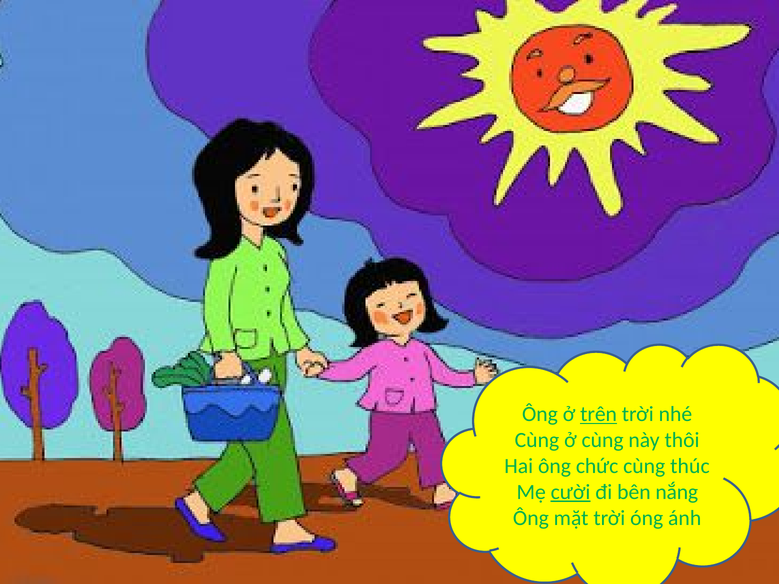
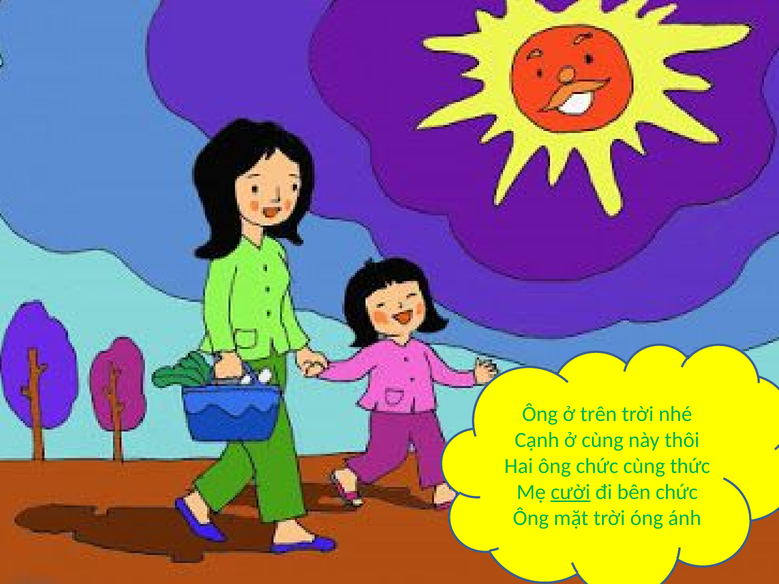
trên underline: present -> none (599, 414)
Cùng: Cùng -> Cạnh (537, 440)
thúc: thúc -> thức (690, 466)
bên nắng: nắng -> chức (677, 492)
